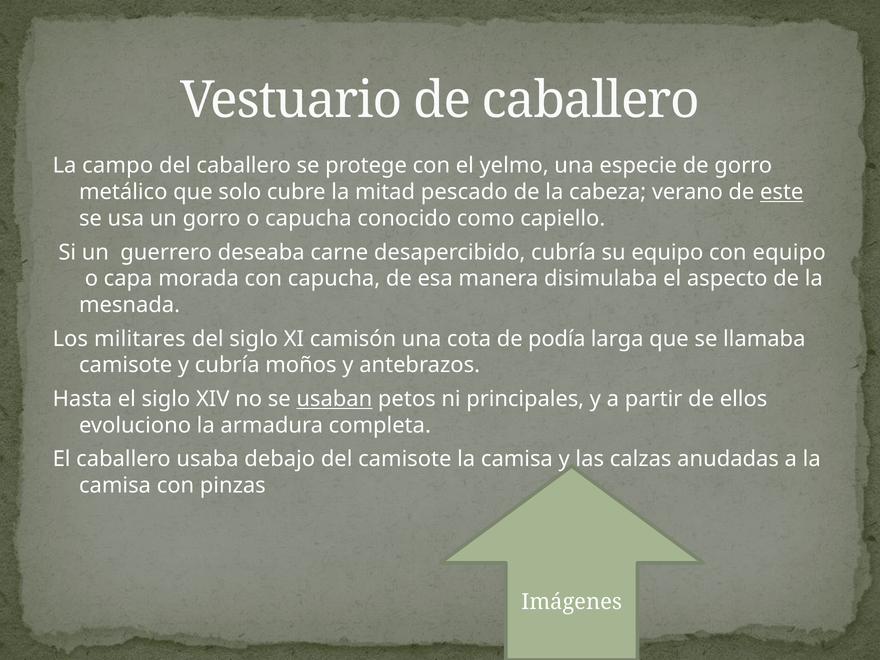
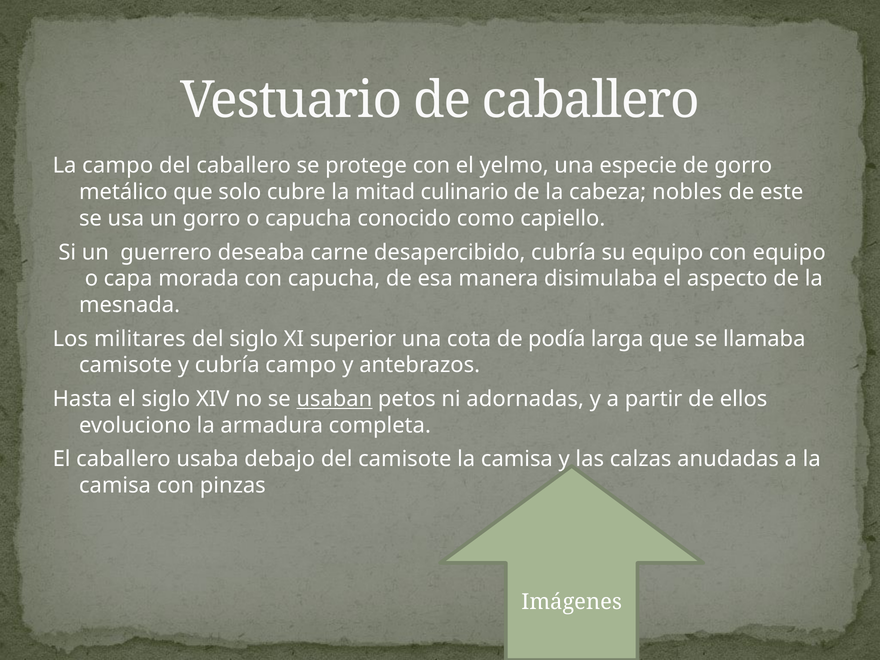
pescado: pescado -> culinario (464, 192)
verano: verano -> nobles (687, 192)
este underline: present -> none (782, 192)
camisón: camisón -> superior (353, 339)
cubría moños: moños -> campo (301, 365)
principales: principales -> adornadas (525, 399)
